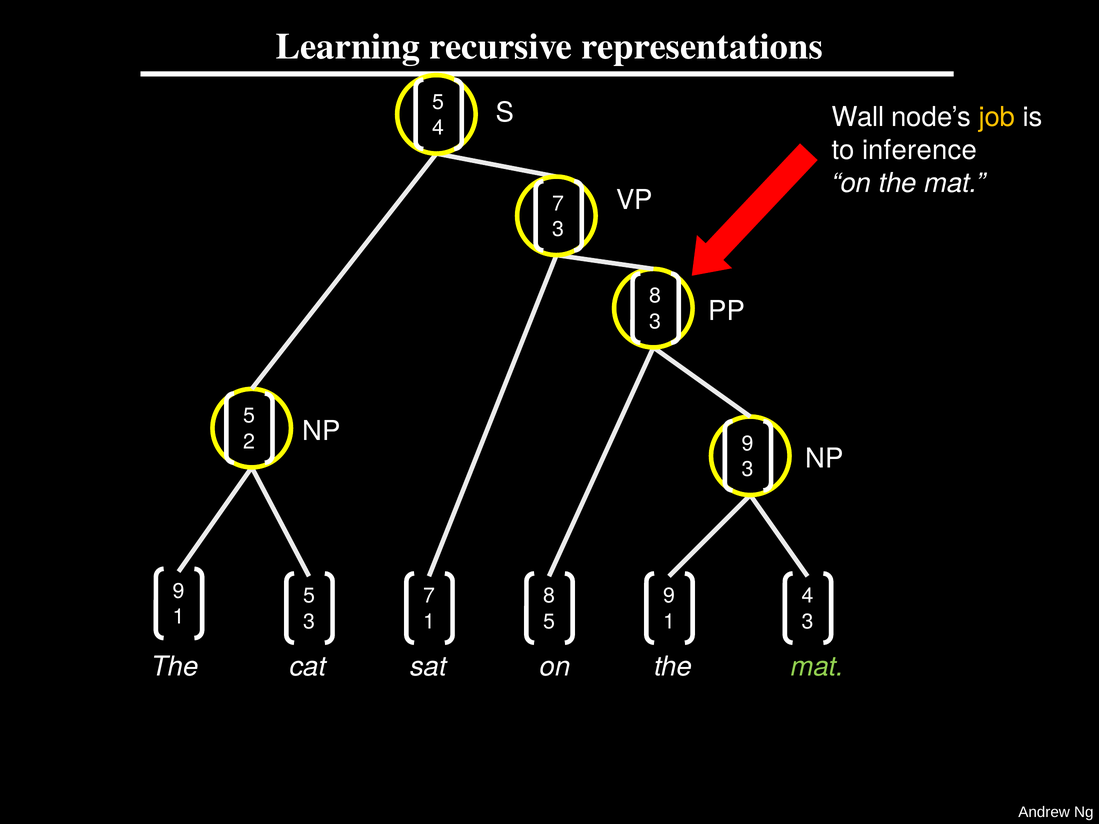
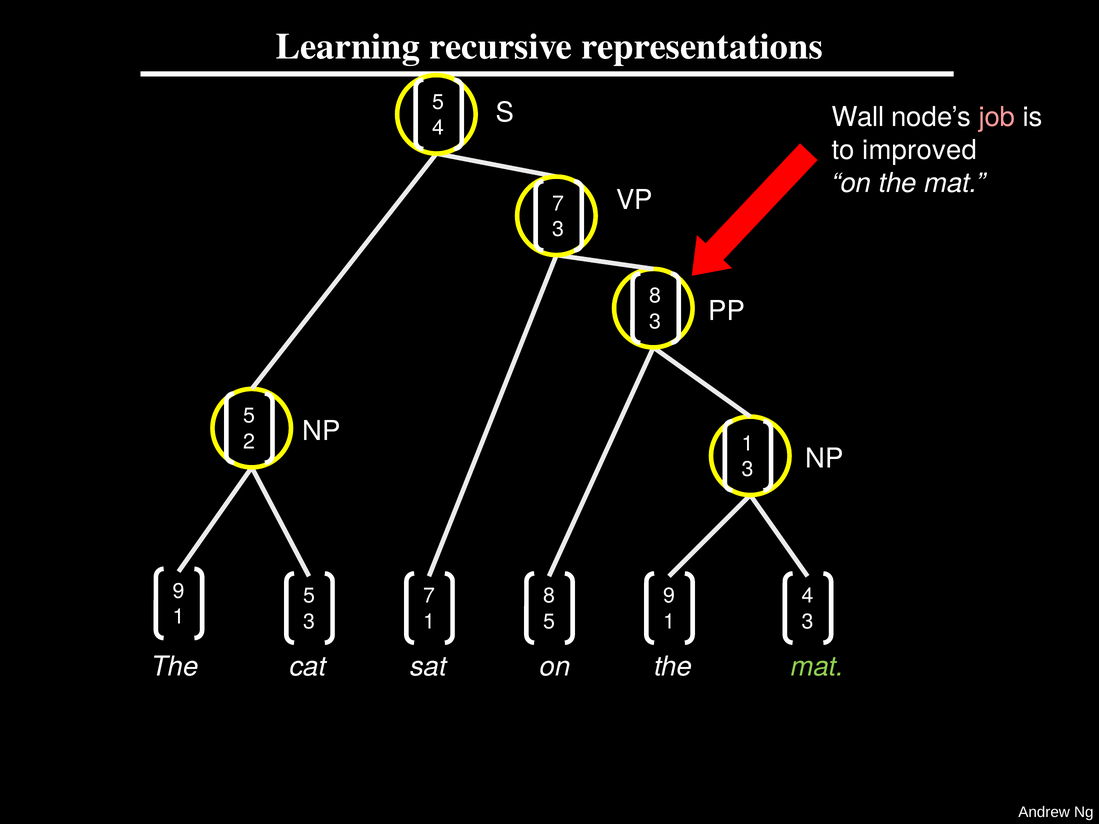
job colour: yellow -> pink (997, 117)
inference: inference -> improved (920, 150)
2 9: 9 -> 1 (748, 444)
